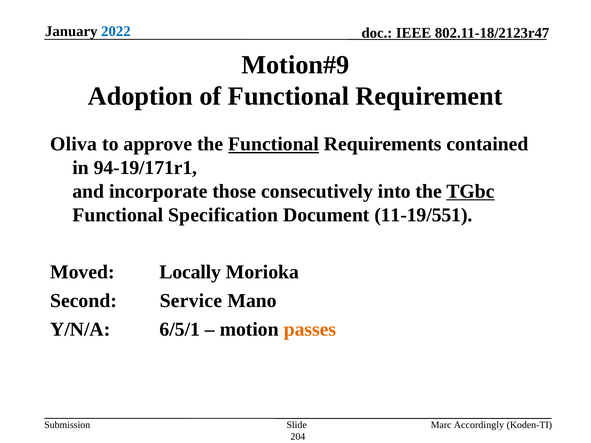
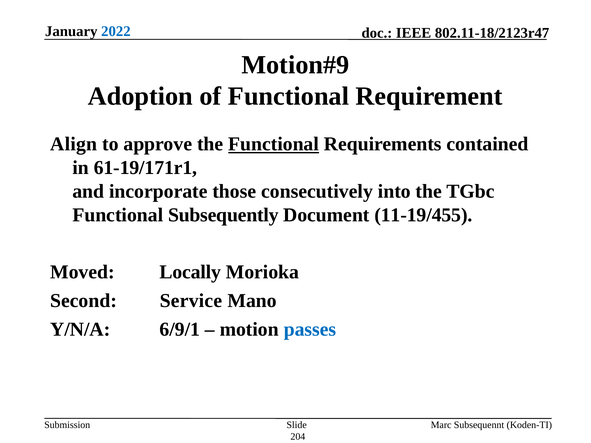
Oliva: Oliva -> Align (74, 144)
94-19/171r1: 94-19/171r1 -> 61-19/171r1 (145, 168)
TGbc underline: present -> none (470, 192)
Specification: Specification -> Subsequently (223, 215)
11-19/551: 11-19/551 -> 11-19/455 (423, 215)
6/5/1: 6/5/1 -> 6/9/1 (180, 329)
passes colour: orange -> blue (310, 329)
Accordingly: Accordingly -> Subsequennt (479, 425)
